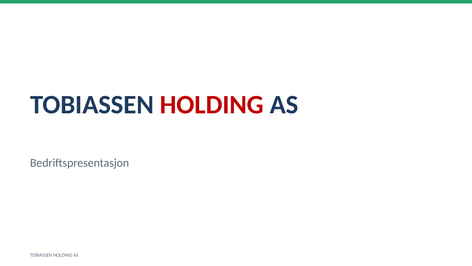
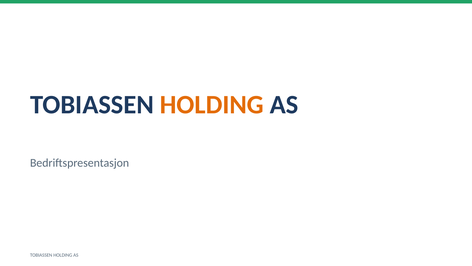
HOLDING colour: red -> orange (212, 105)
